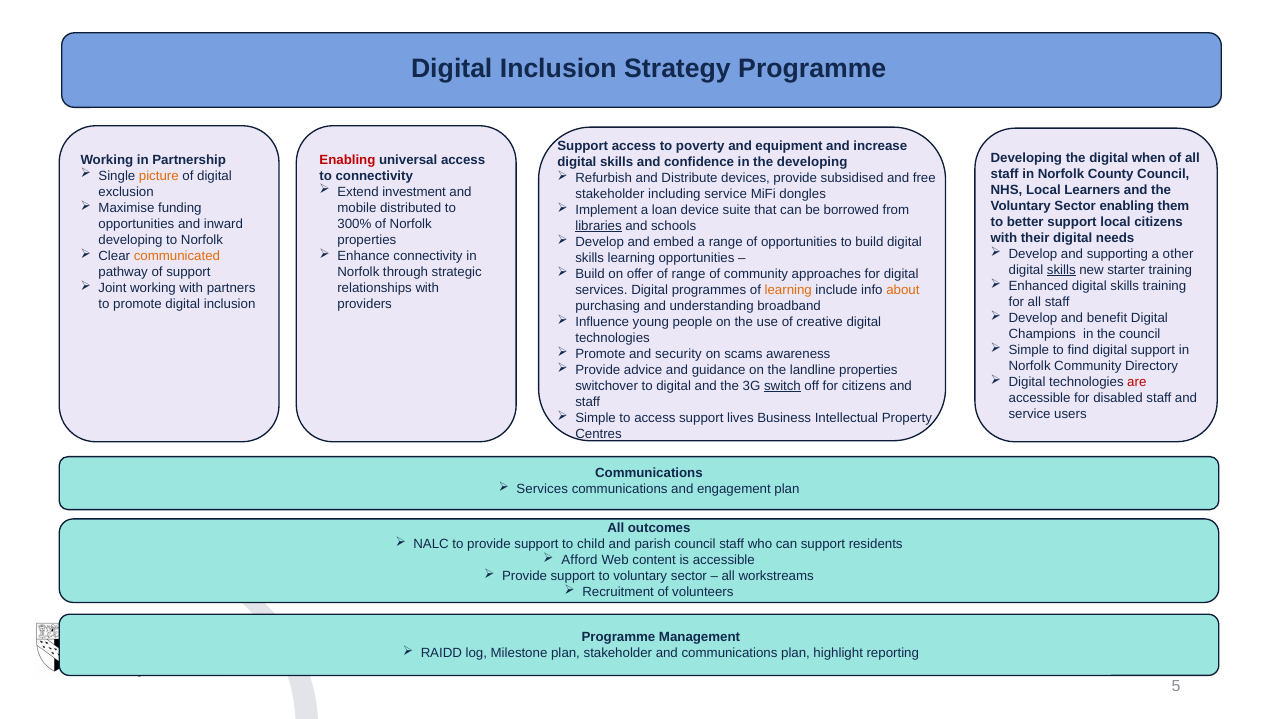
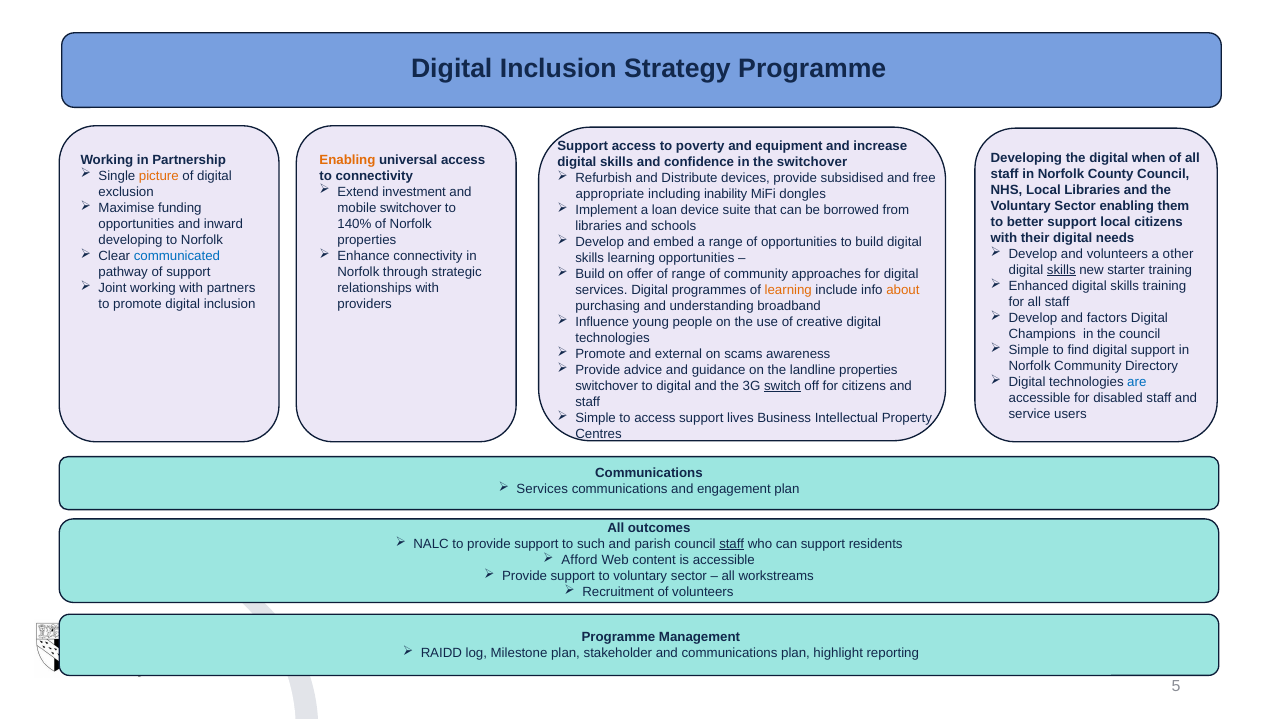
Enabling colour: red -> orange (347, 160)
the developing: developing -> switchover (812, 162)
Local Learners: Learners -> Libraries (1092, 190)
stakeholder: stakeholder -> appropriate (610, 194)
including service: service -> inability (726, 194)
mobile distributed: distributed -> switchover (411, 208)
300%: 300% -> 140% (354, 224)
libraries underline: present -> none (599, 226)
and supporting: supporting -> volunteers (1117, 254)
communicated colour: orange -> blue (177, 256)
benefit: benefit -> factors (1107, 318)
security: security -> external (679, 354)
are colour: red -> blue (1137, 382)
child: child -> such (591, 544)
staff underline: none -> present (732, 544)
